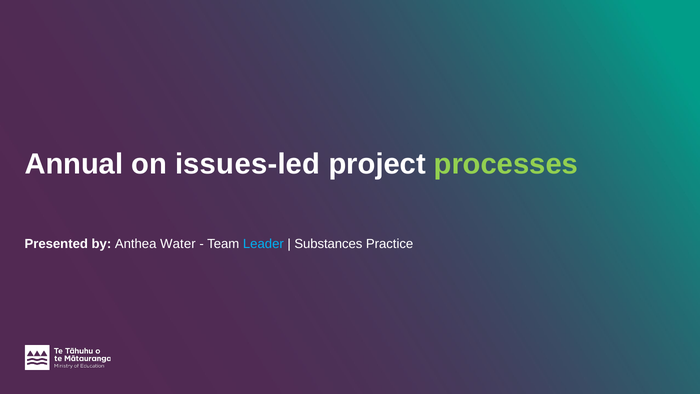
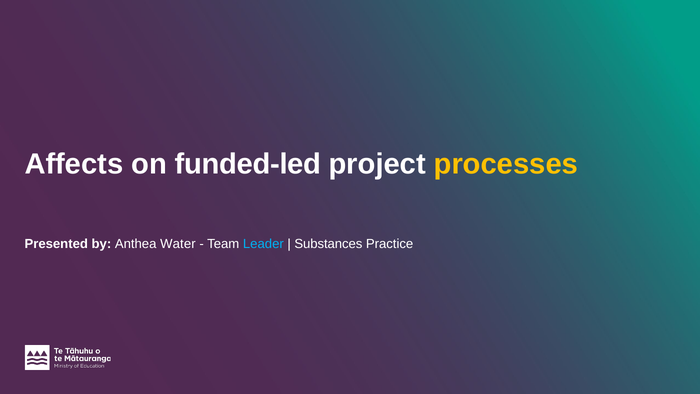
Annual: Annual -> Affects (74, 164)
issues-led: issues-led -> funded-led (248, 164)
processes colour: light green -> yellow (506, 164)
